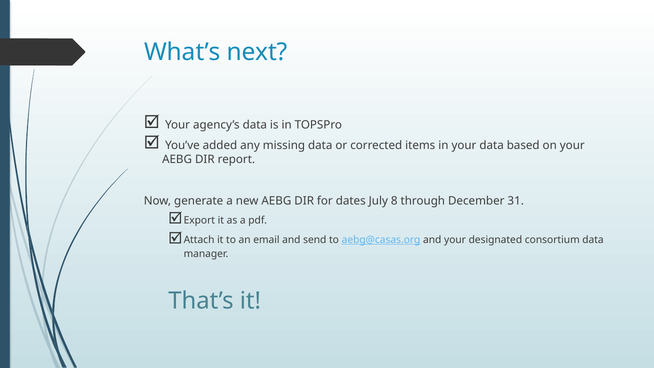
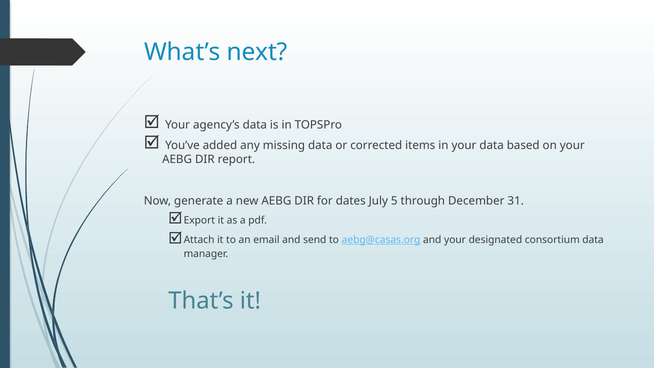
8: 8 -> 5 (394, 201)
